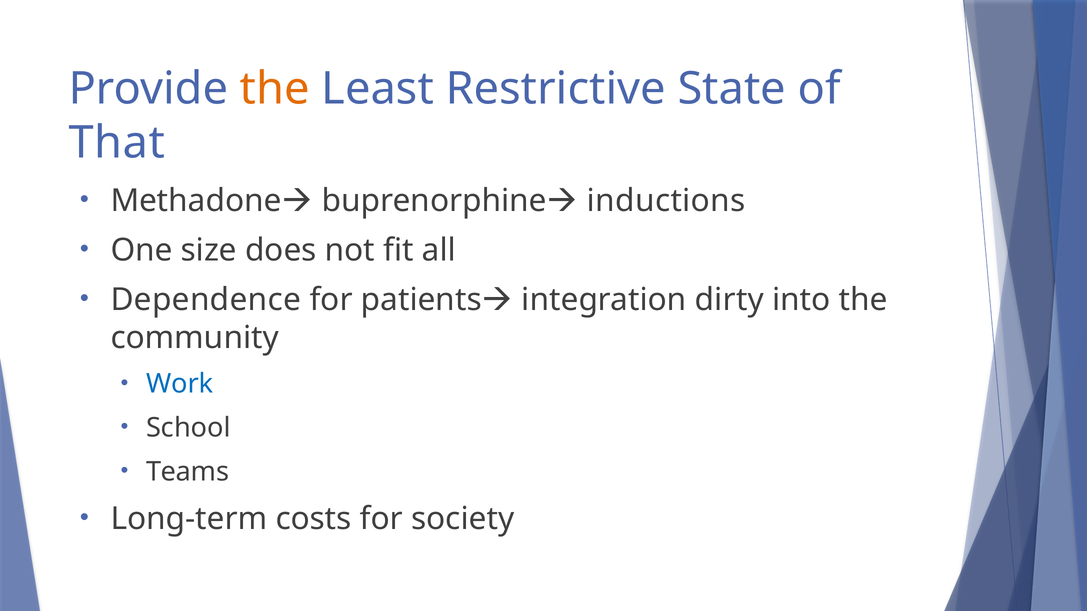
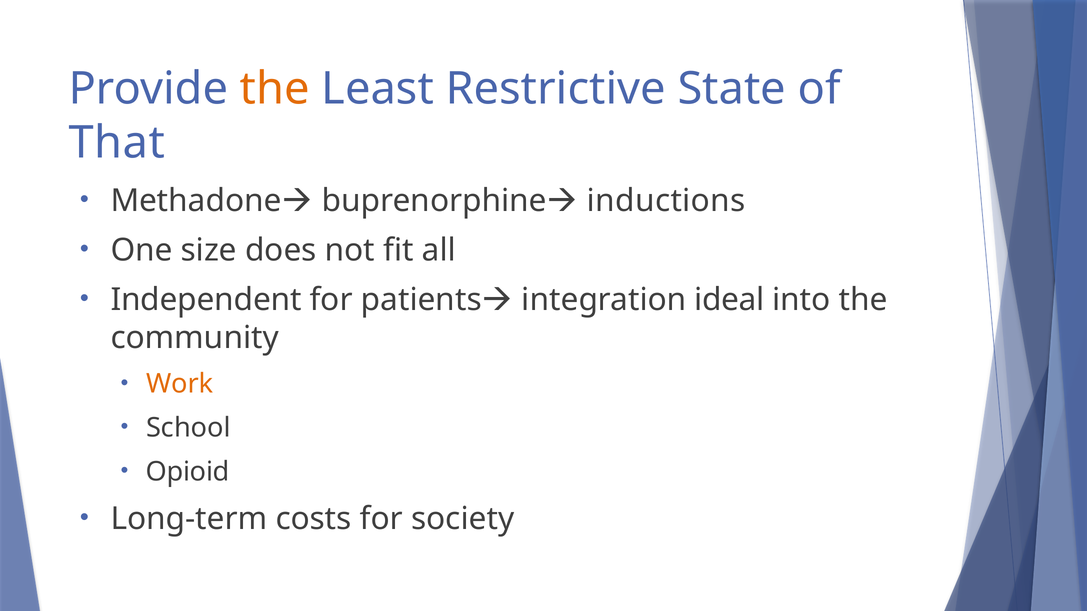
Dependence: Dependence -> Independent (206, 300)
dirty: dirty -> ideal (730, 300)
Work colour: blue -> orange (180, 384)
Teams: Teams -> Opioid (188, 472)
